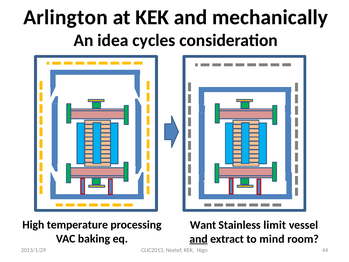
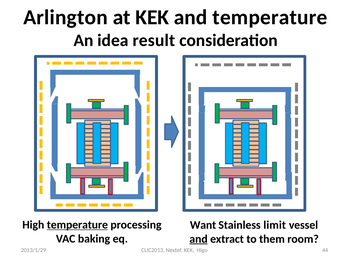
and mechanically: mechanically -> temperature (270, 17)
cycles: cycles -> result (154, 40)
temperature underline: none -> present (77, 225)
mind: mind -> them (272, 239)
